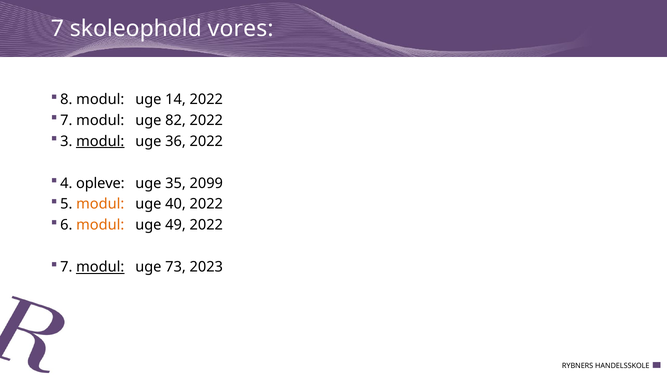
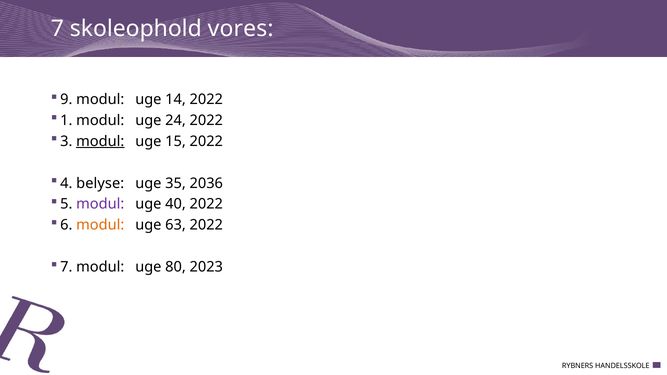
8: 8 -> 9 (66, 99)
7: 7 -> 1 (66, 120)
82: 82 -> 24 (176, 120)
36: 36 -> 15 (176, 141)
opleve: opleve -> belyse (100, 183)
2099: 2099 -> 2036 (206, 183)
modul colour: orange -> purple (100, 204)
49: 49 -> 63 (176, 225)
modul underline: present -> none (100, 267)
73: 73 -> 80 (176, 267)
